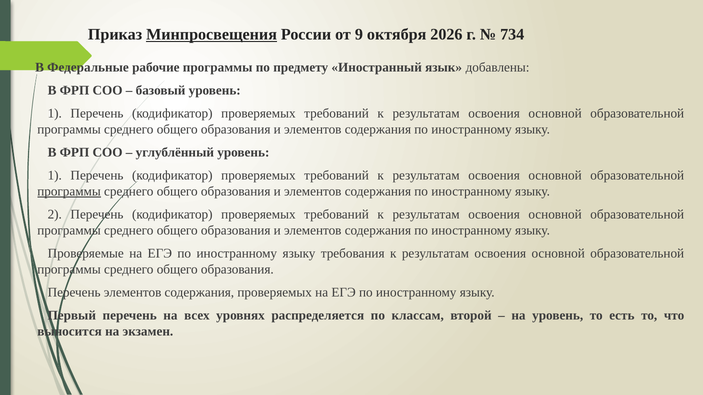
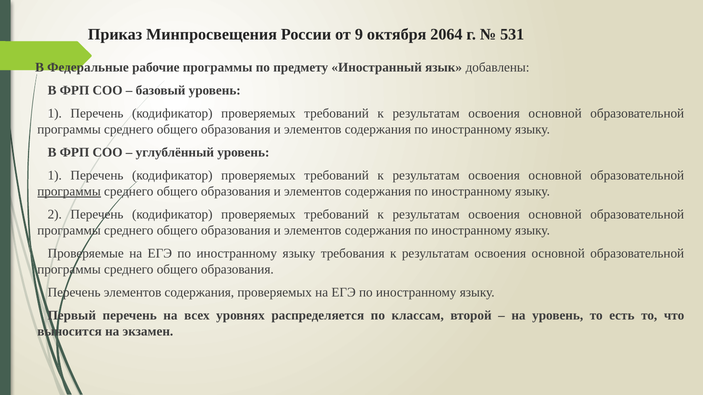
Минпросвещения underline: present -> none (212, 34)
2026: 2026 -> 2064 (446, 34)
734: 734 -> 531 (512, 34)
